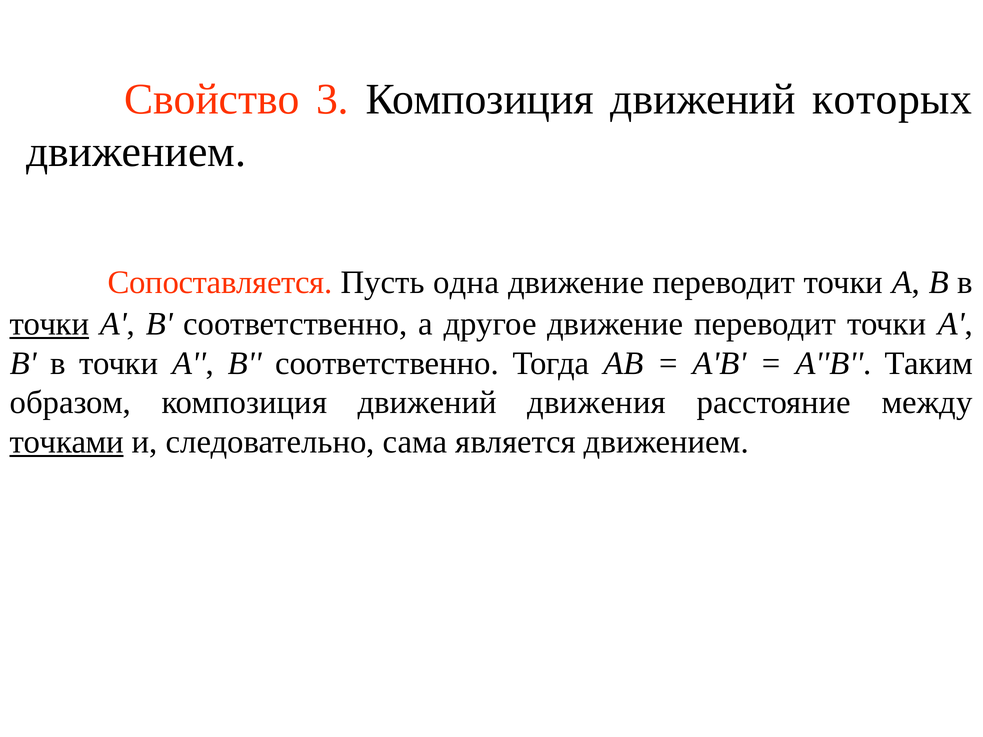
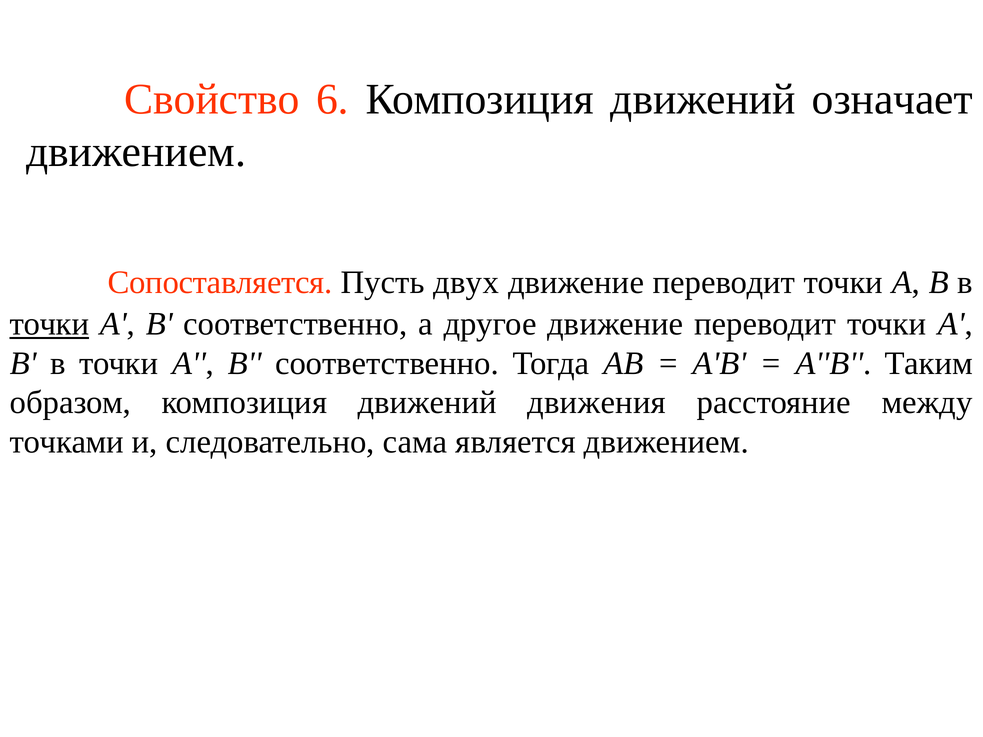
3: 3 -> 6 (333, 100)
которых: которых -> означает (892, 100)
одна: одна -> двух (466, 282)
точками underline: present -> none (67, 442)
